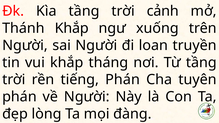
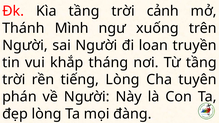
Thánh Khắp: Khắp -> Mình (72, 28)
tiếng Phán: Phán -> Lòng (123, 80)
